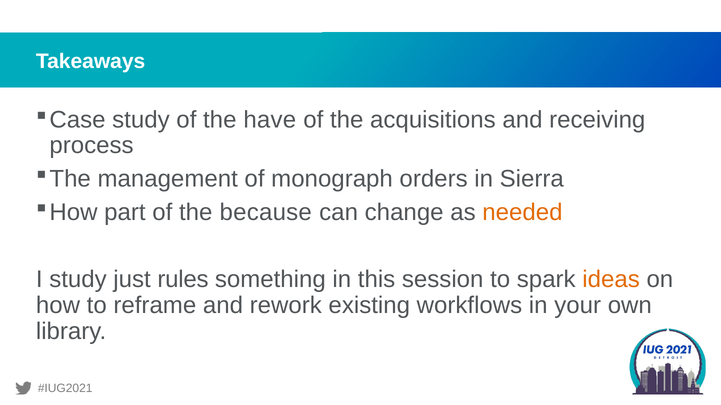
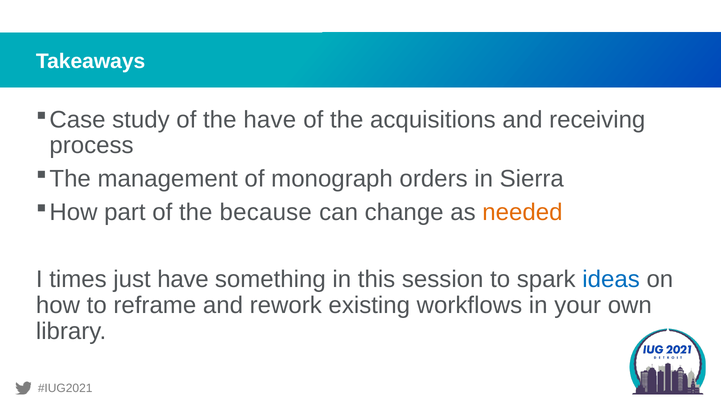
I study: study -> times (78, 280)
just rules: rules -> have (183, 280)
ideas colour: orange -> blue (611, 280)
